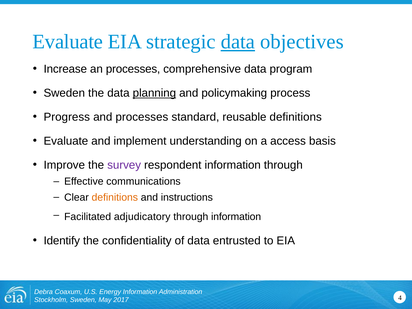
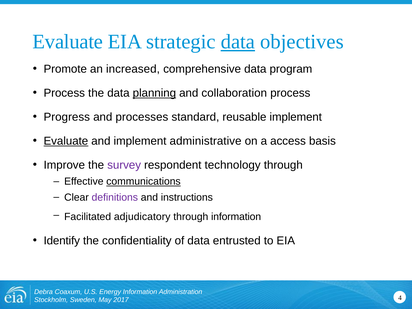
Increase: Increase -> Promote (65, 69)
an processes: processes -> increased (133, 69)
Sweden: Sweden -> Process (64, 93)
policymaking: policymaking -> collaboration (234, 93)
reusable definitions: definitions -> implement (296, 117)
Evaluate underline: none -> present (66, 141)
understanding: understanding -> administrative (206, 141)
respondent information: information -> technology (233, 165)
communications underline: none -> present (143, 182)
definitions colour: orange -> purple (115, 197)
